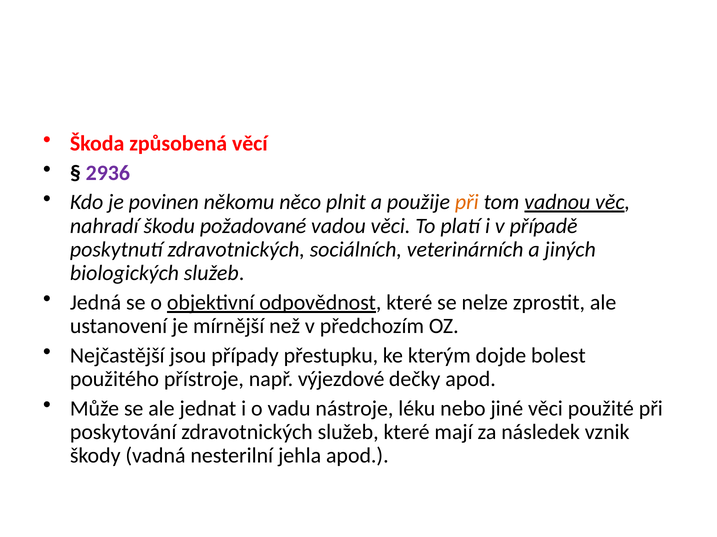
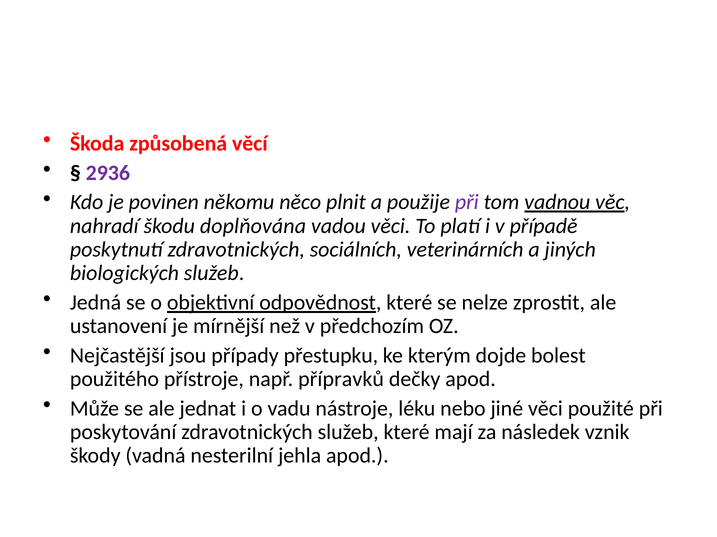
při colour: orange -> purple (467, 203)
požadované: požadované -> doplňována (253, 226)
výjezdové: výjezdové -> přípravků (341, 380)
